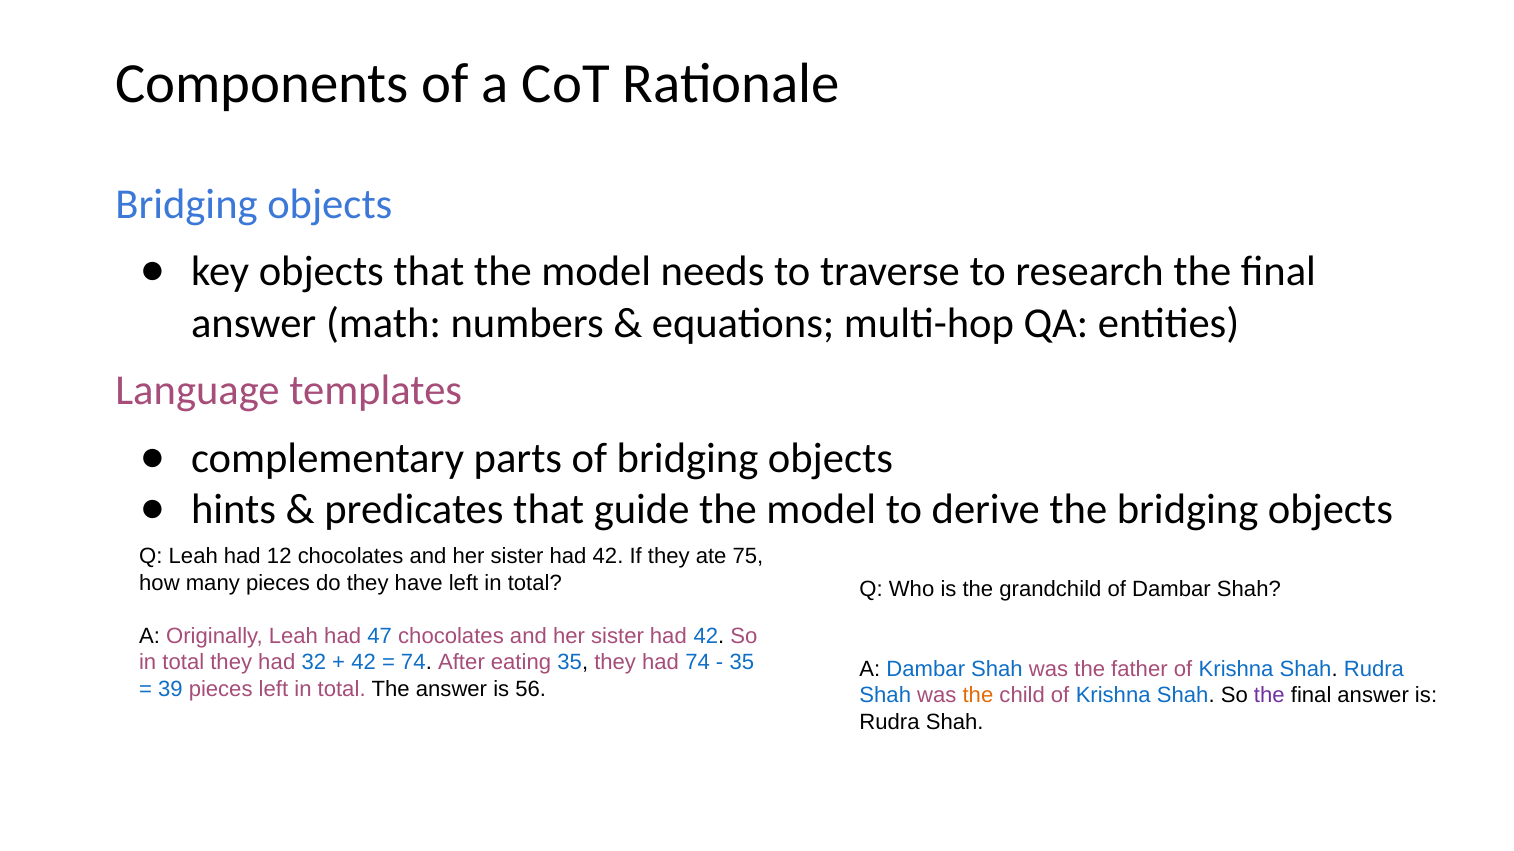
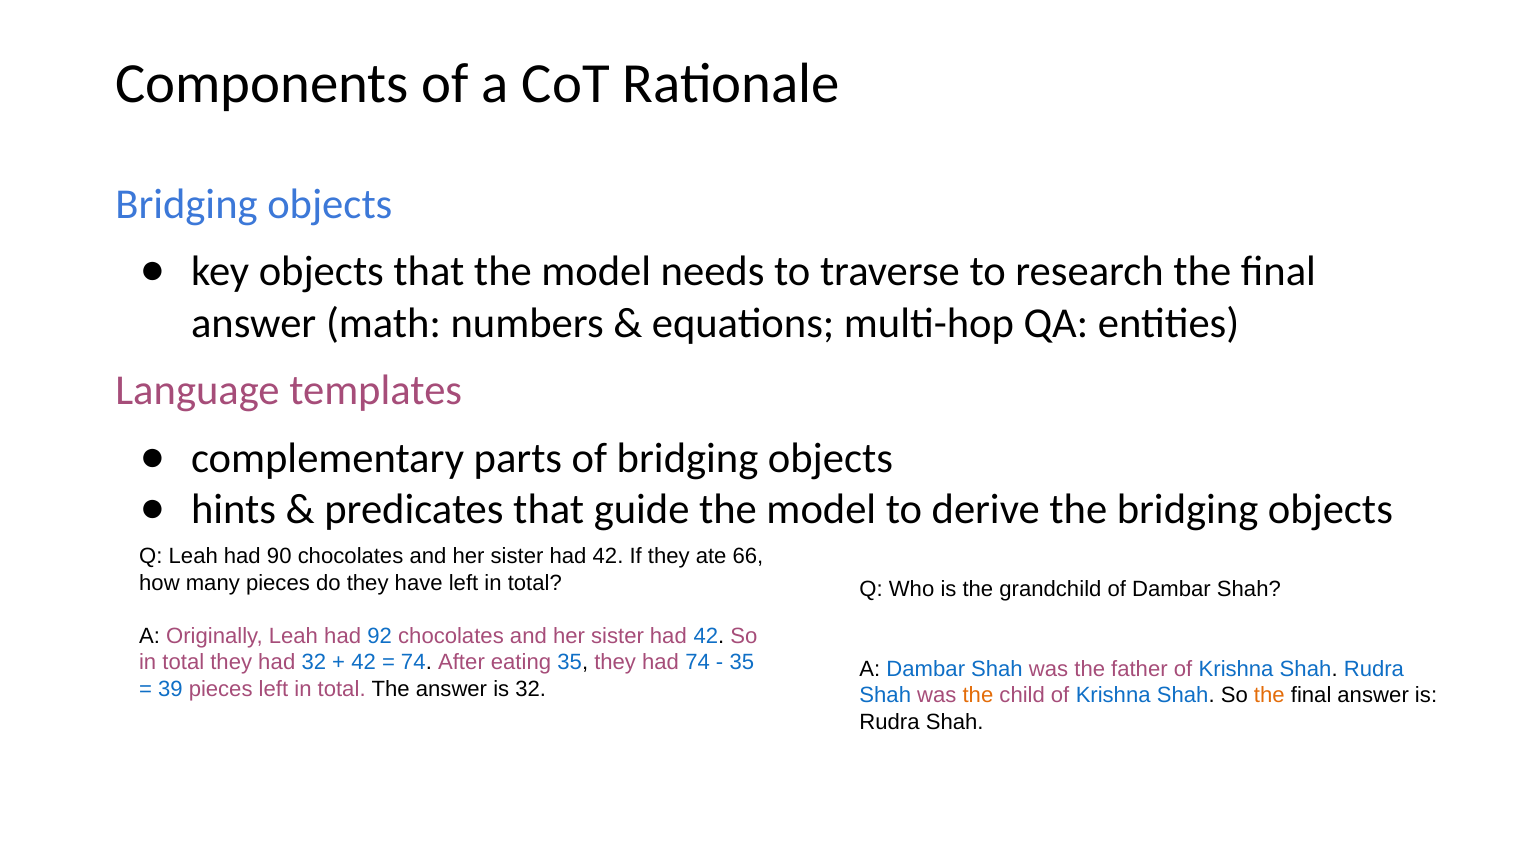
12: 12 -> 90 (279, 557)
75: 75 -> 66 (748, 557)
47: 47 -> 92 (380, 636)
is 56: 56 -> 32 (531, 689)
the colour: purple -> orange (1269, 696)
